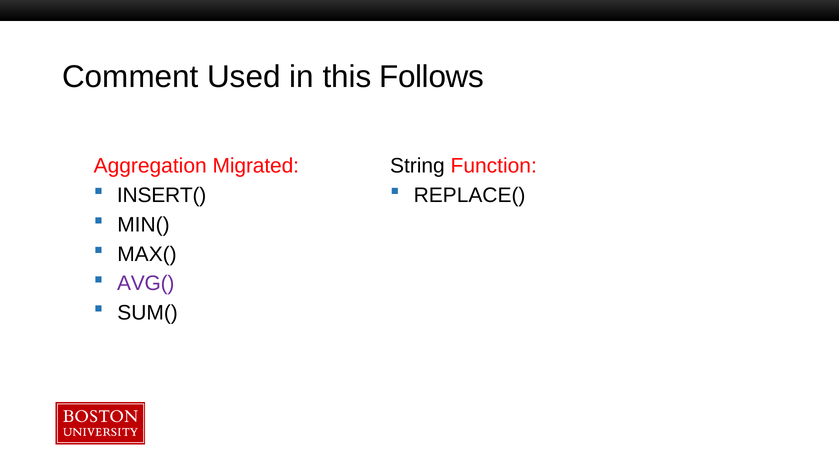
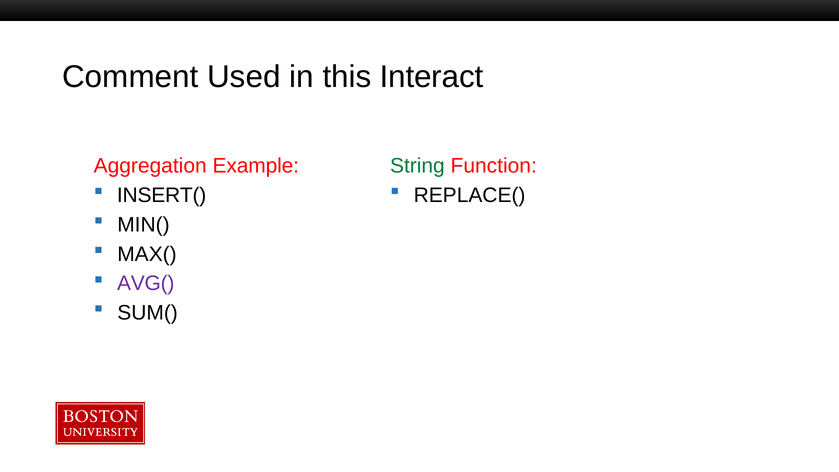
Follows: Follows -> Interact (431, 77)
Migrated: Migrated -> Example (256, 166)
String colour: black -> green (417, 166)
